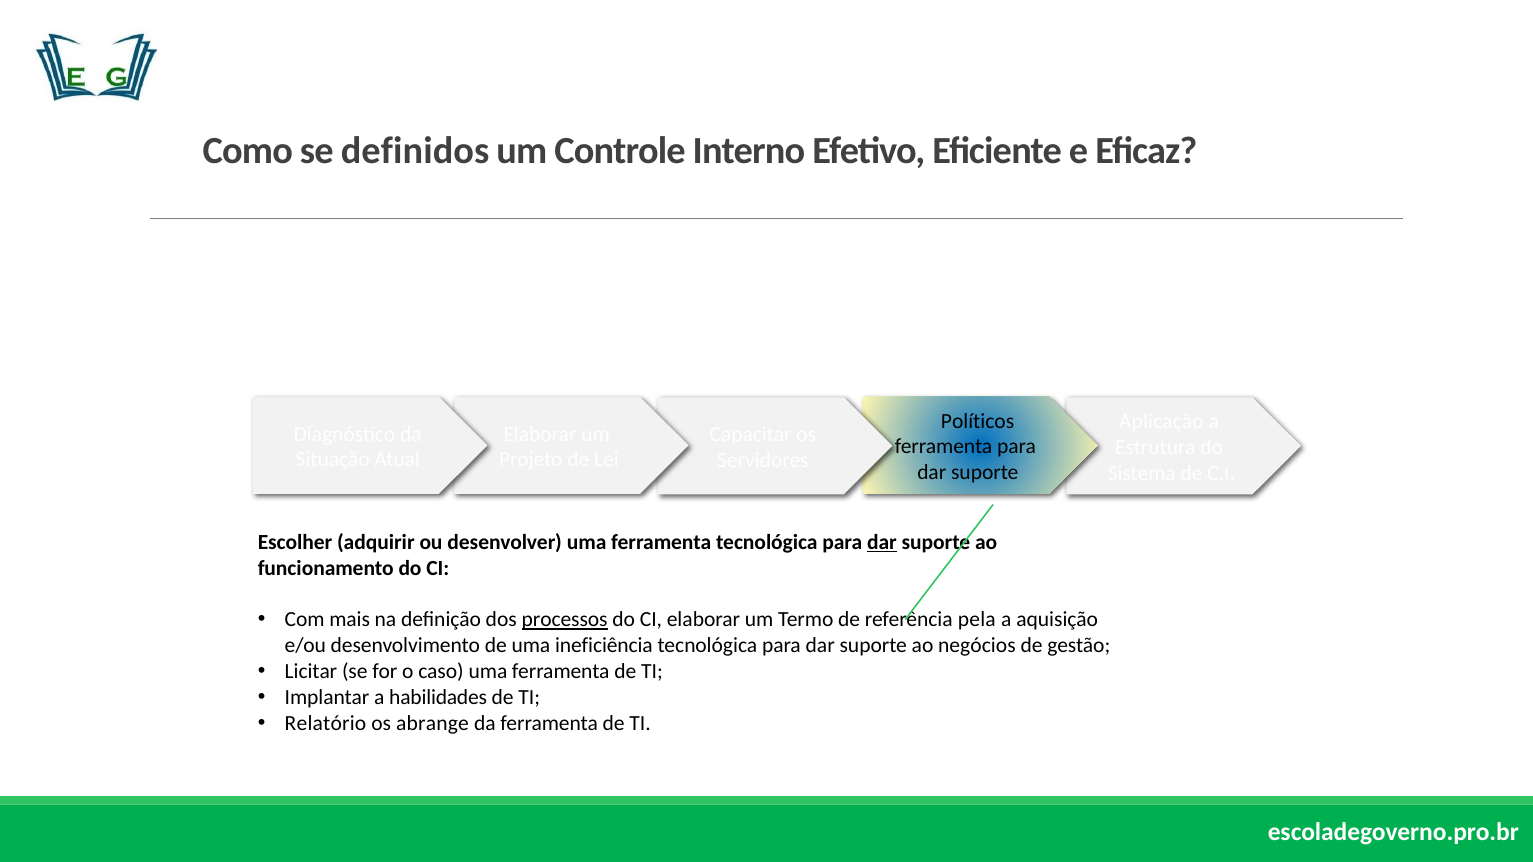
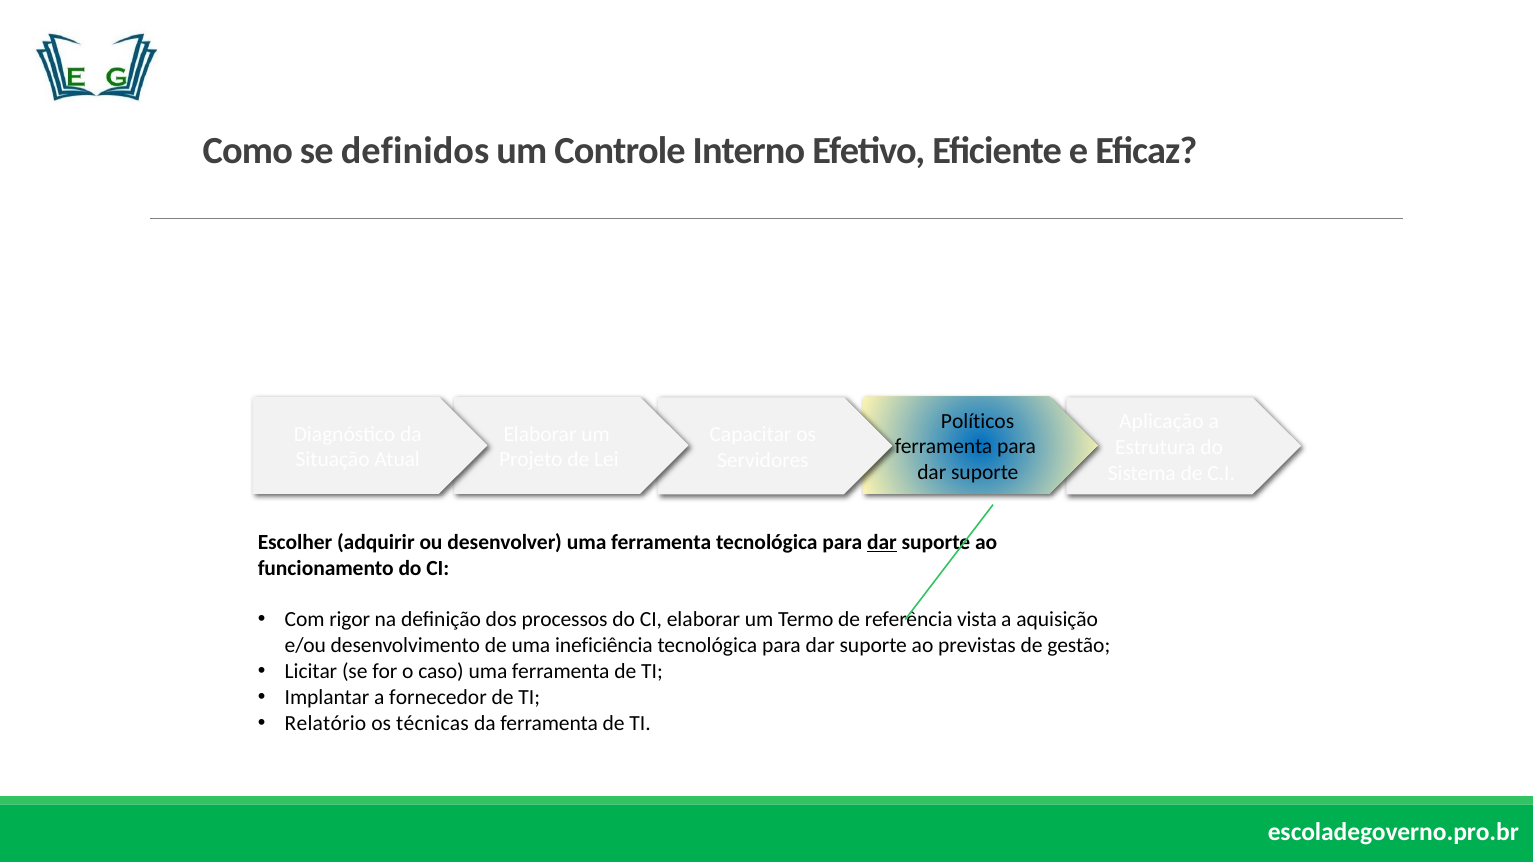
mais: mais -> rigor (350, 620)
processos underline: present -> none (565, 620)
pela: pela -> vista (977, 620)
negócios: negócios -> previstas (977, 646)
habilidades: habilidades -> fornecedor (438, 698)
abrange: abrange -> técnicas (432, 723)
